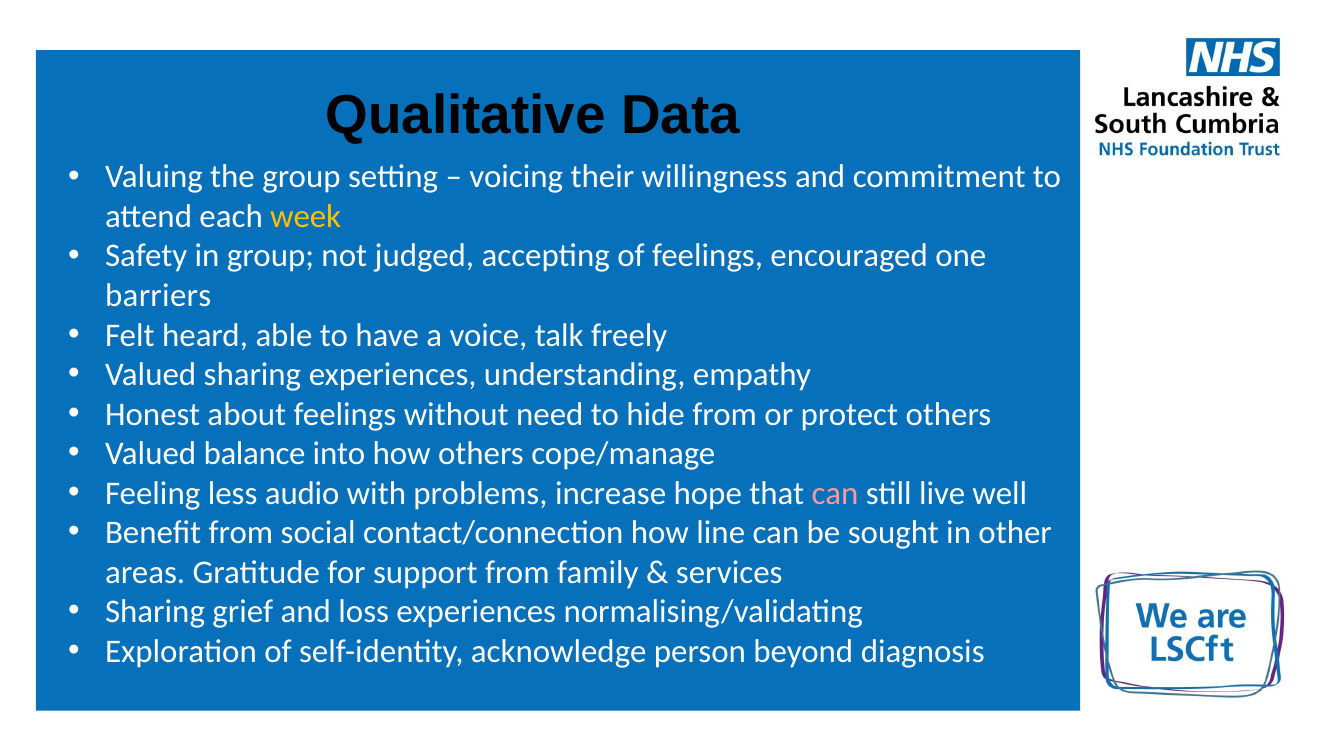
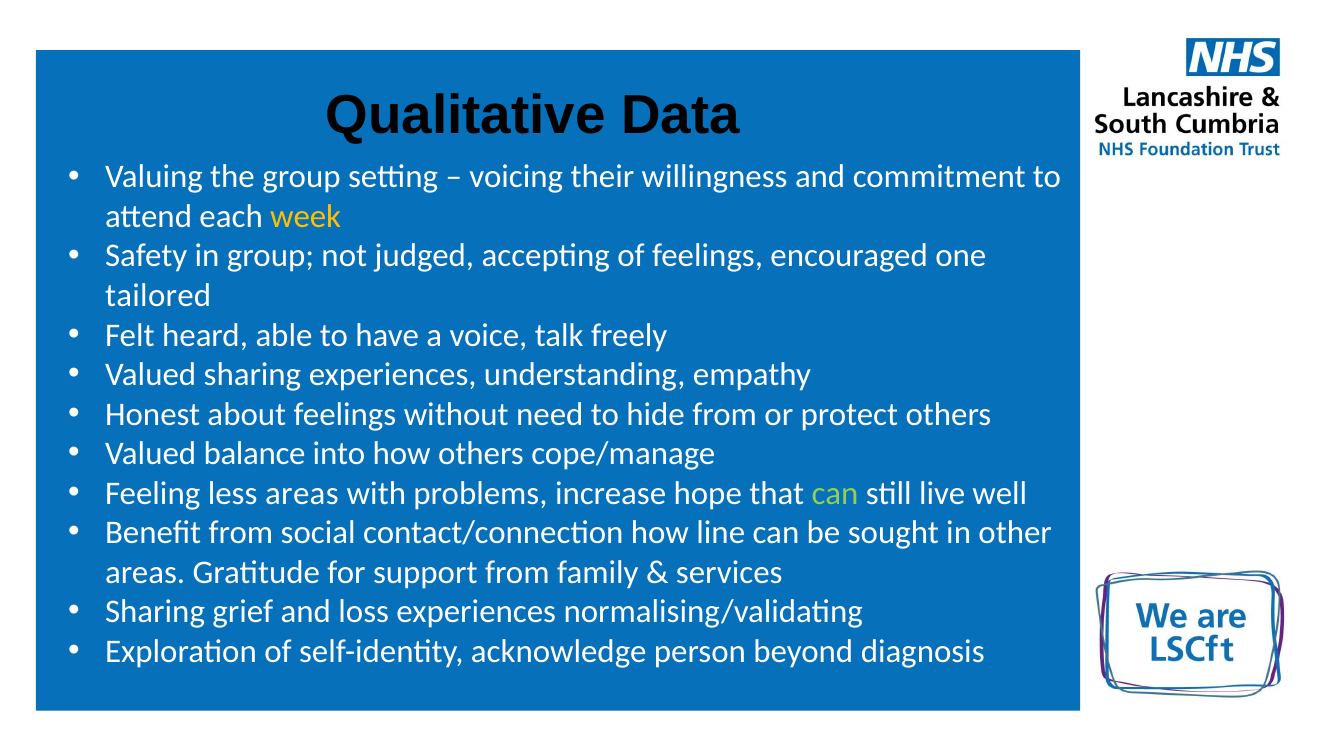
barriers: barriers -> tailored (158, 296)
less audio: audio -> areas (302, 493)
can colour: pink -> light green (835, 493)
